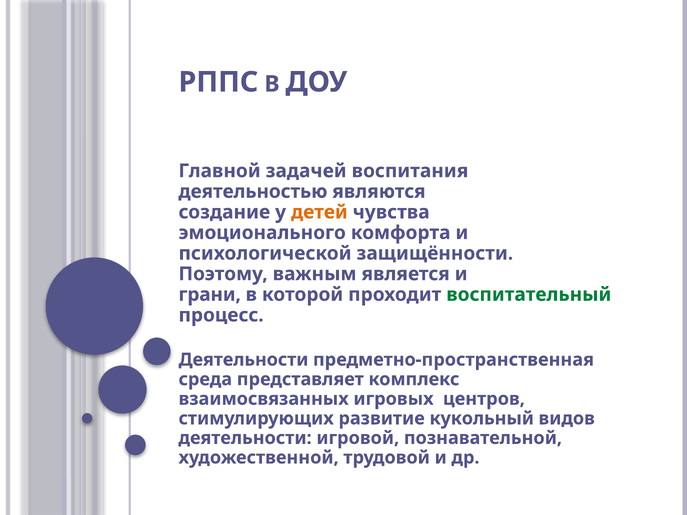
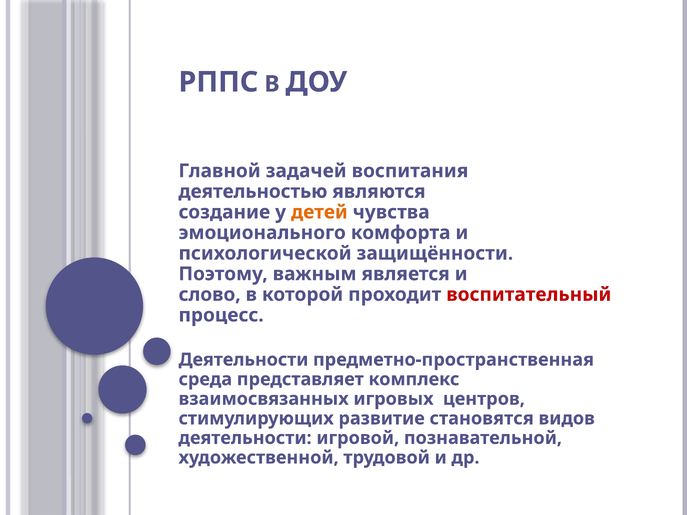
грани: грани -> слово (210, 295)
воспитательный colour: green -> red (529, 295)
кукольный: кукольный -> становятся (482, 419)
